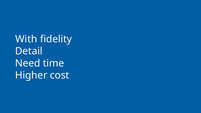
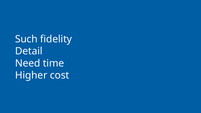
With: With -> Such (26, 39)
